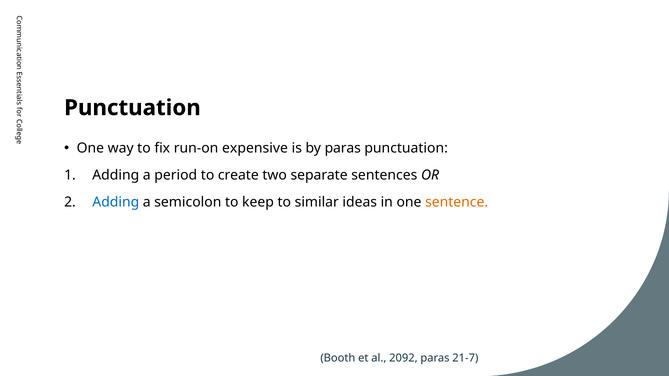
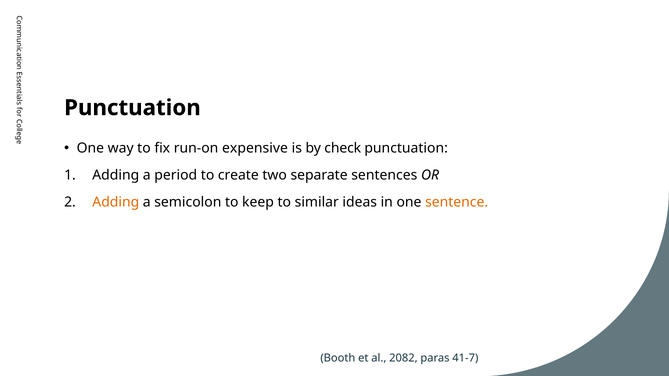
by paras: paras -> check (343, 148)
Adding colour: blue -> orange (116, 202)
2092: 2092 -> 2082 (403, 359)
21-7: 21-7 -> 41-7 (465, 359)
